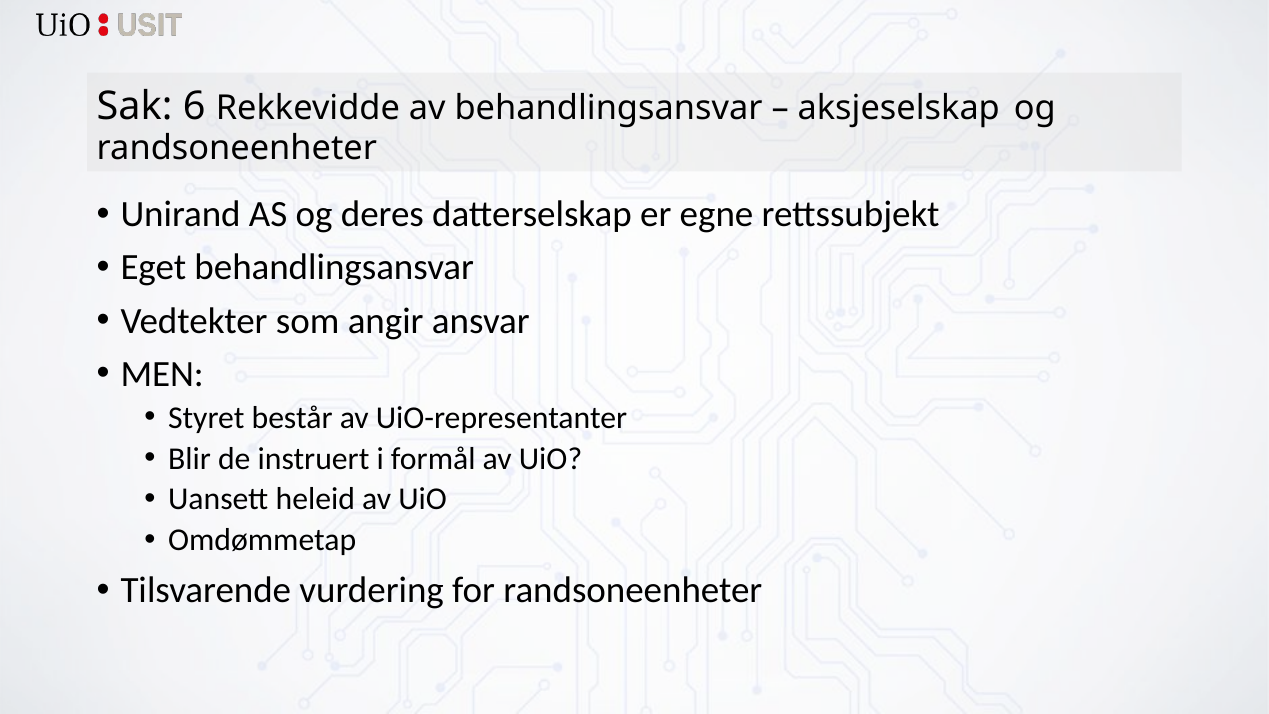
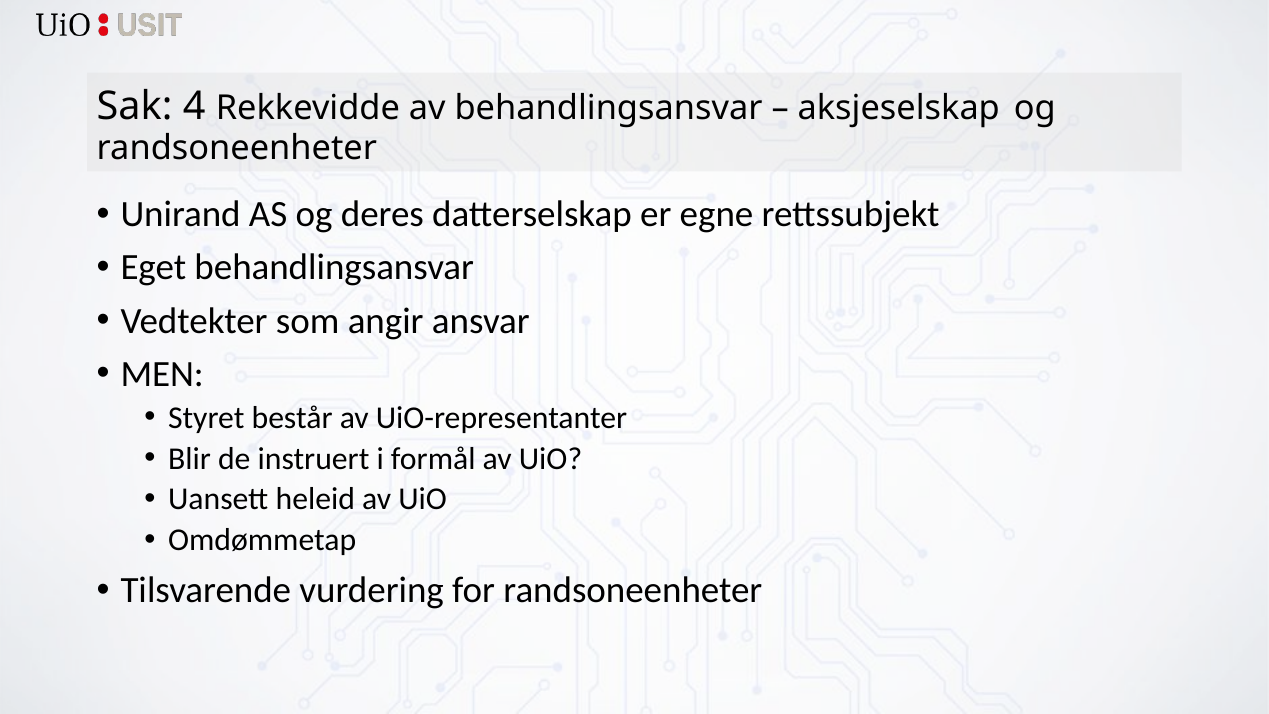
6: 6 -> 4 (194, 107)
